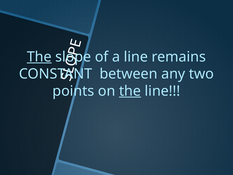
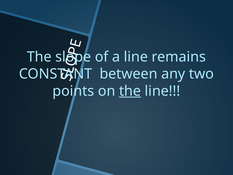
The underline: present -> none (39, 57)
